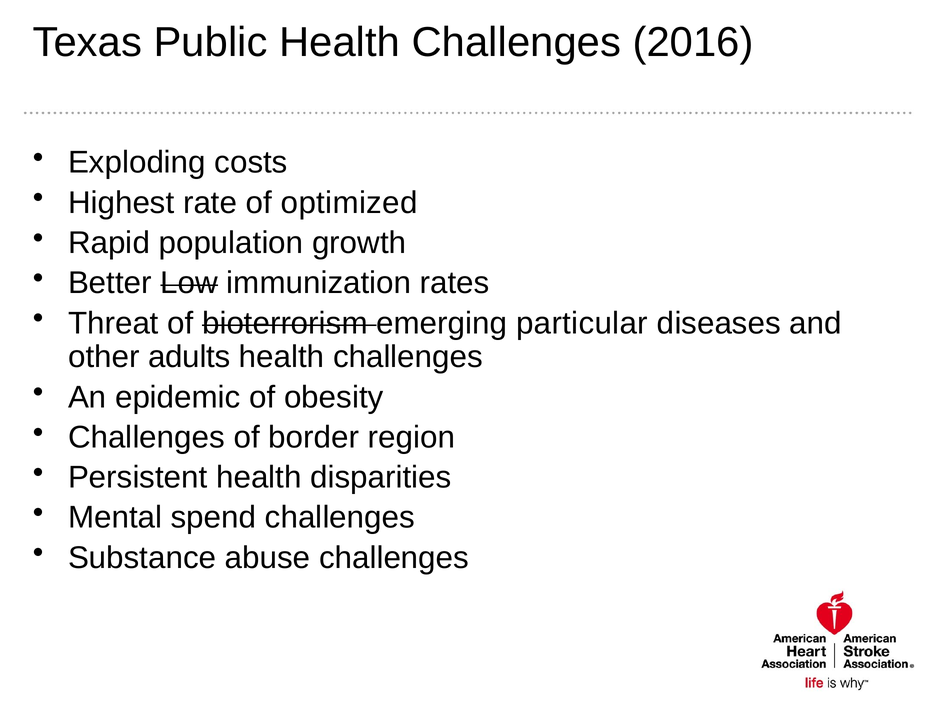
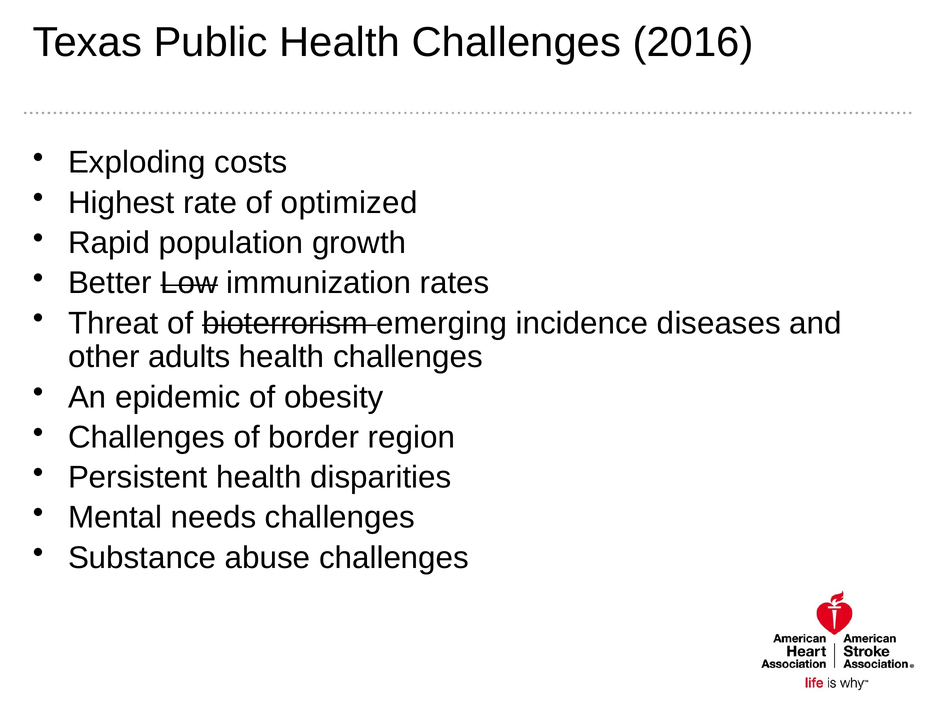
particular: particular -> incidence (582, 323)
spend: spend -> needs (214, 517)
